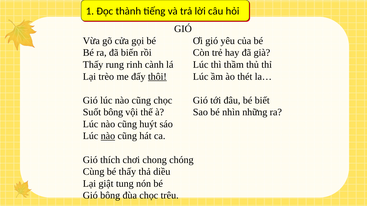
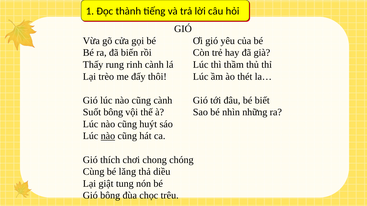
thôi underline: present -> none (157, 77)
cũng chọc: chọc -> cành (163, 100)
bé thấy: thấy -> lăng (127, 172)
